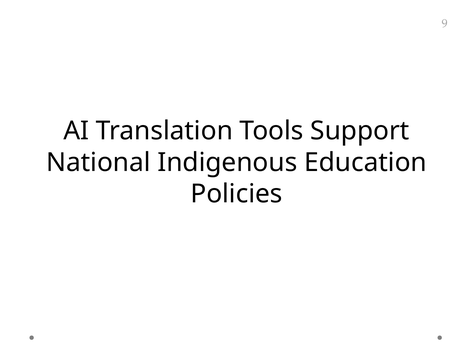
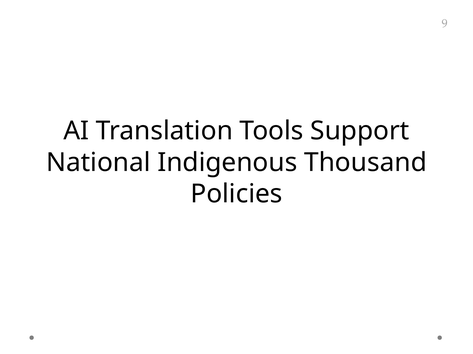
Education: Education -> Thousand (365, 163)
